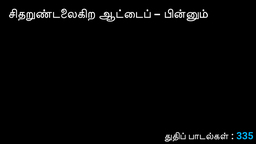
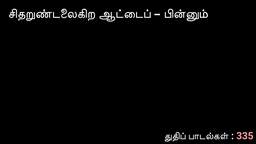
335 colour: light blue -> pink (245, 136)
